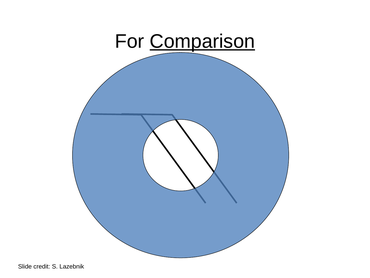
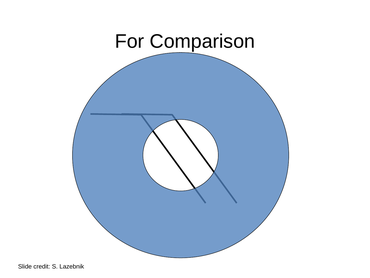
Comparison underline: present -> none (202, 41)
